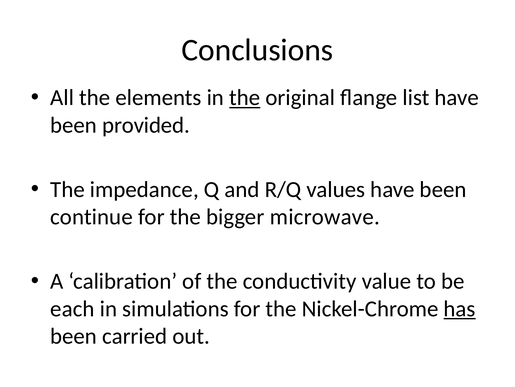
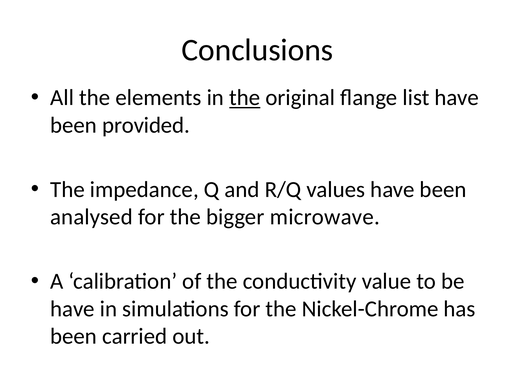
continue: continue -> analysed (91, 217)
each: each -> have (72, 308)
has underline: present -> none (460, 308)
